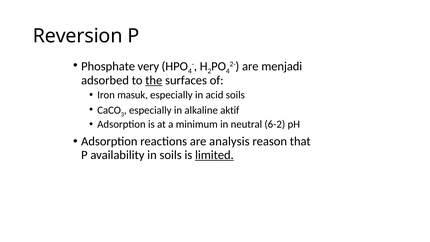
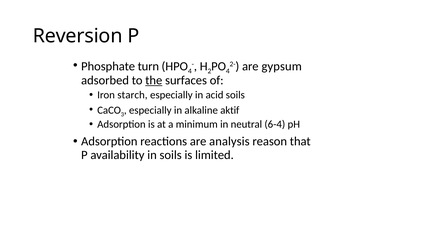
very: very -> turn (148, 66)
menjadi: menjadi -> gypsum (282, 66)
masuk: masuk -> starch (132, 95)
6-2: 6-2 -> 6-4 (275, 124)
limited underline: present -> none (214, 155)
